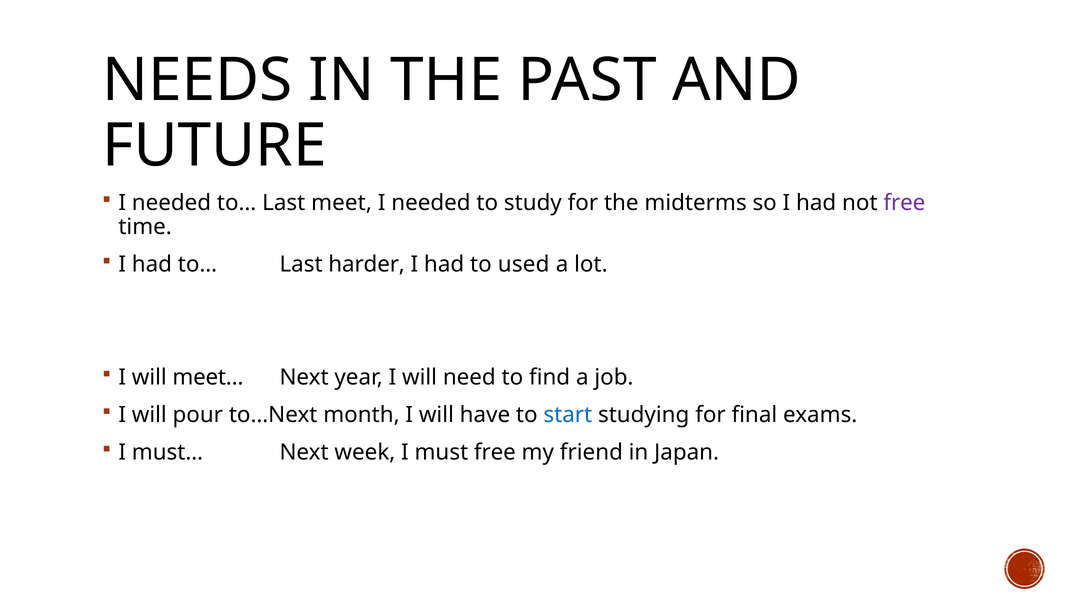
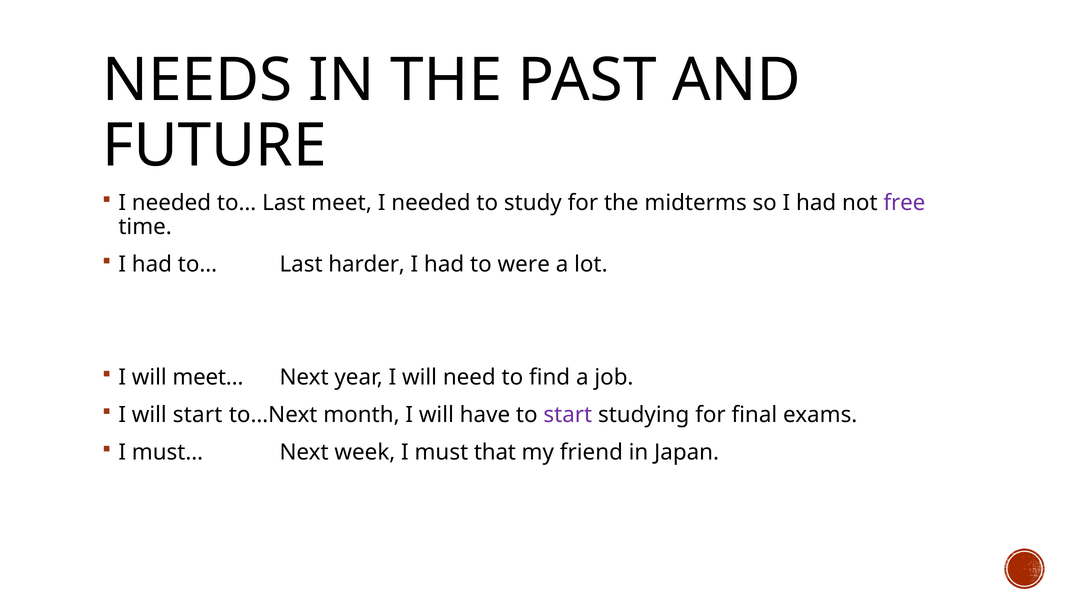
used: used -> were (524, 265)
will pour: pour -> start (198, 415)
start colour: blue -> purple (568, 415)
must free: free -> that (495, 453)
